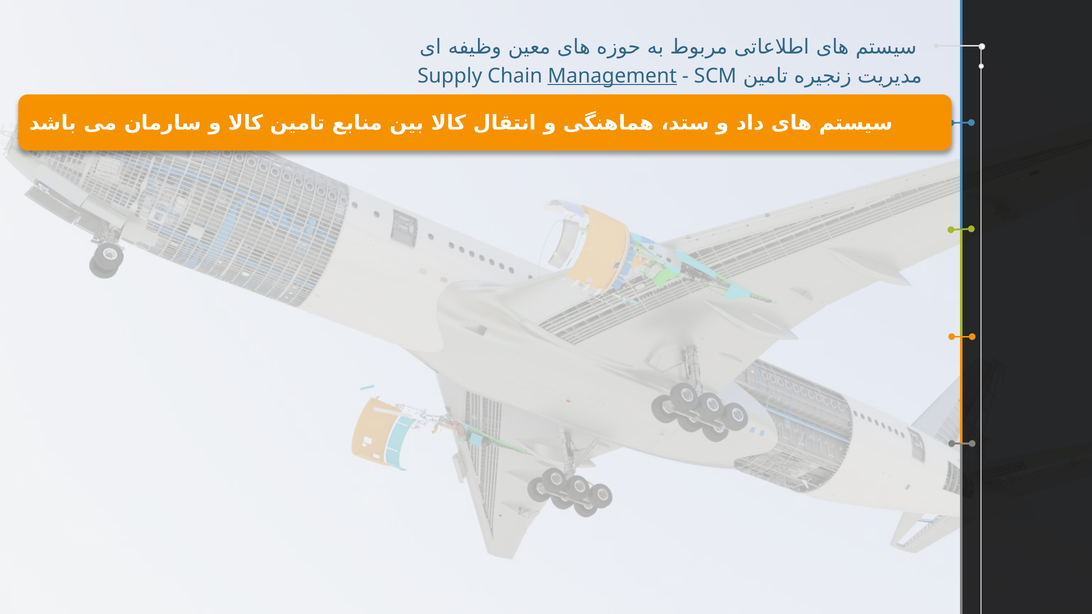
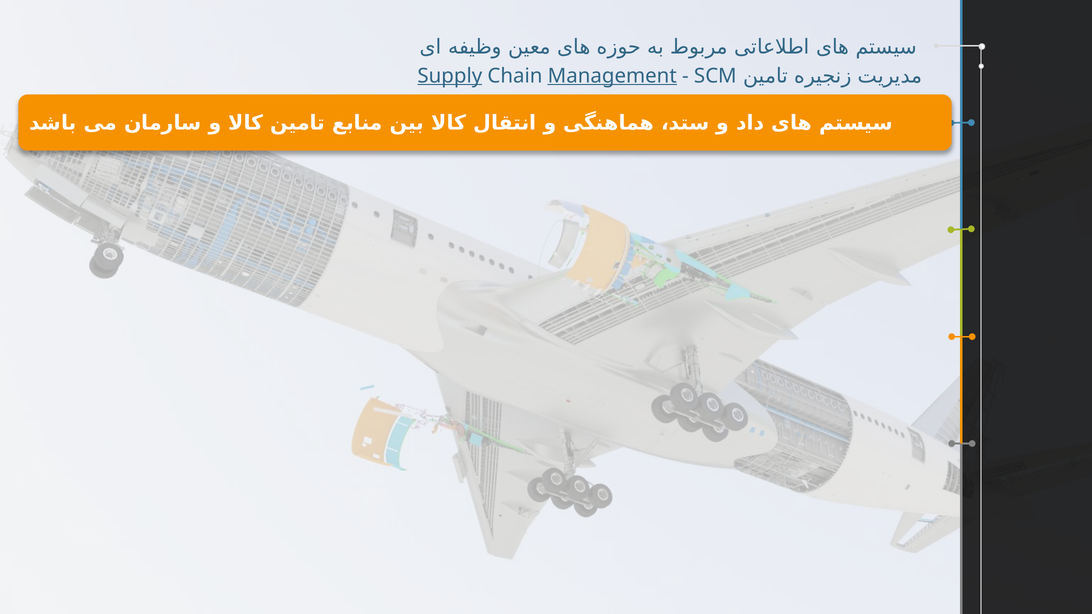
Supply underline: none -> present (450, 76)
